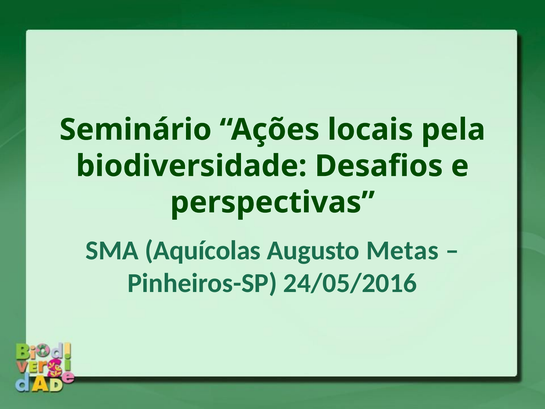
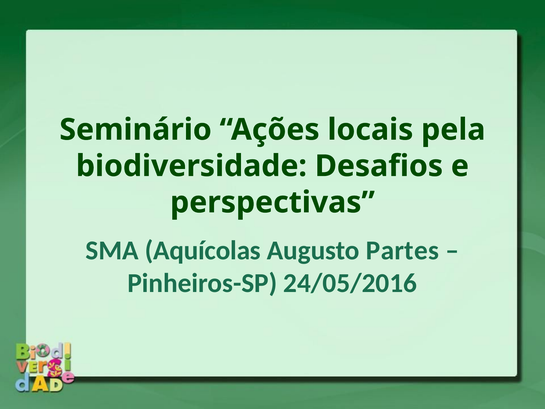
Metas: Metas -> Partes (402, 250)
